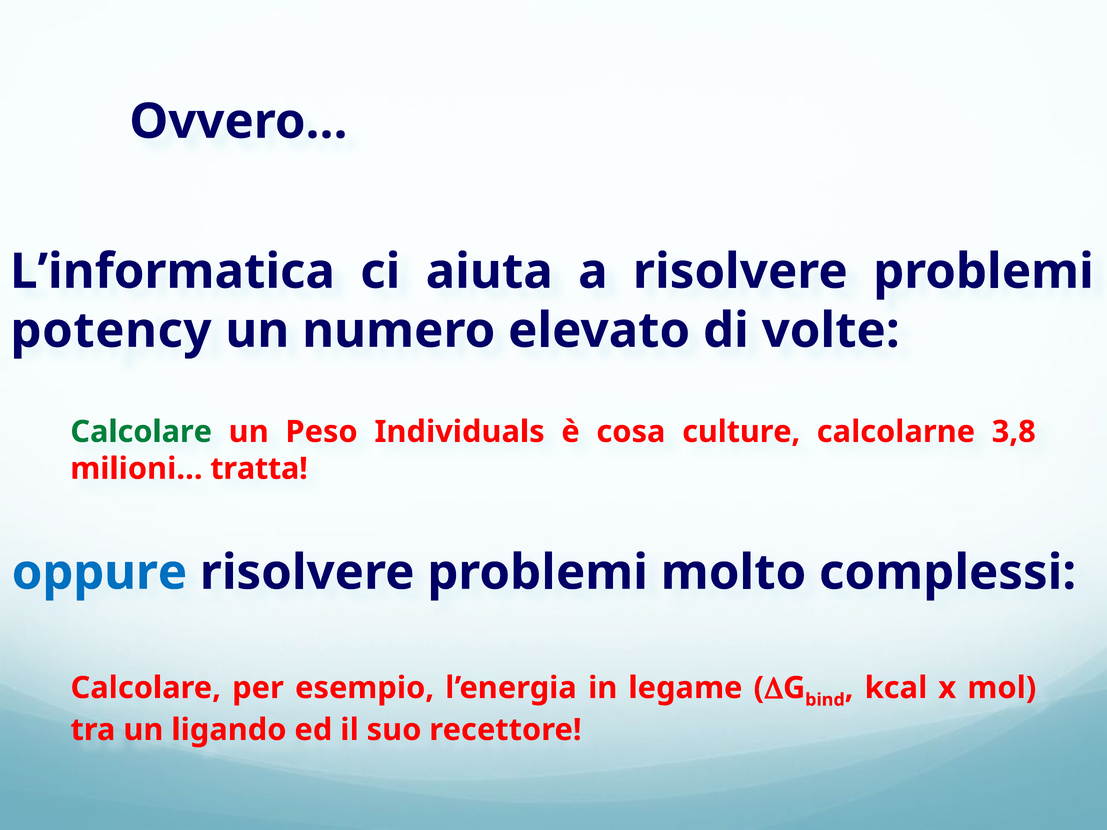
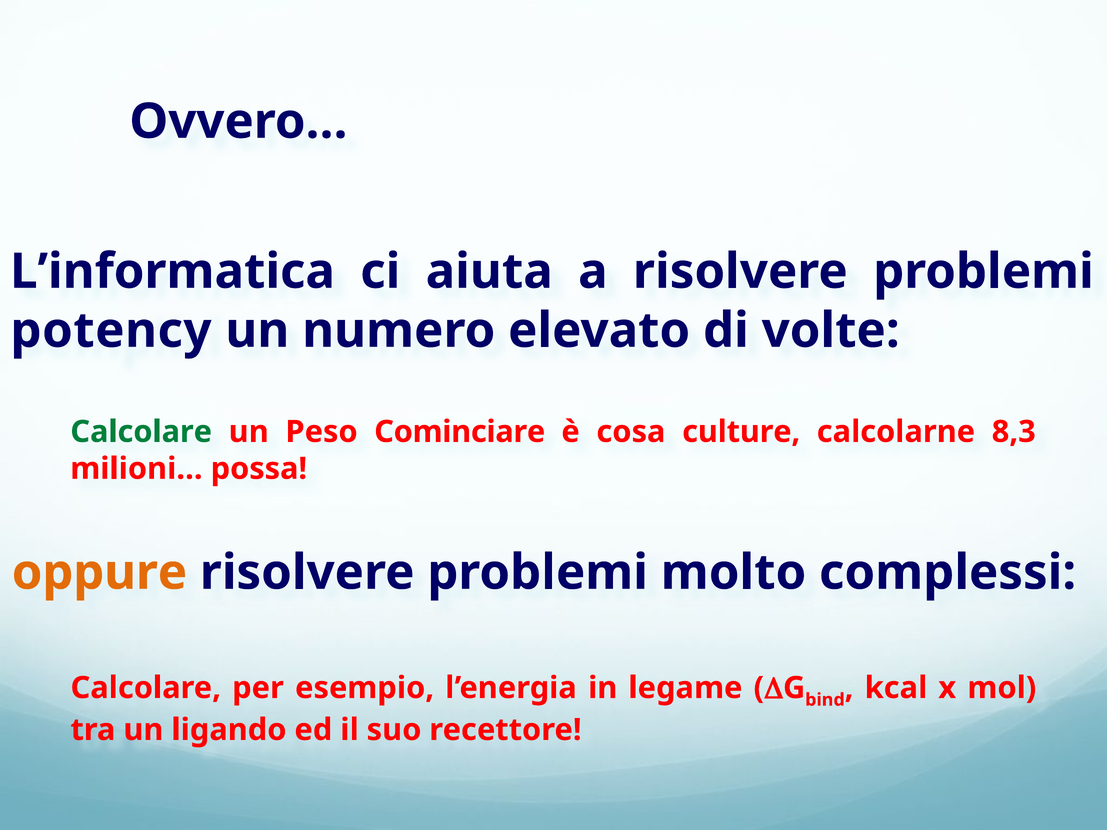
Individuals: Individuals -> Cominciare (460, 432)
3,8: 3,8 -> 8,3 (1014, 432)
tratta: tratta -> possa (259, 469)
oppure colour: blue -> orange (99, 573)
